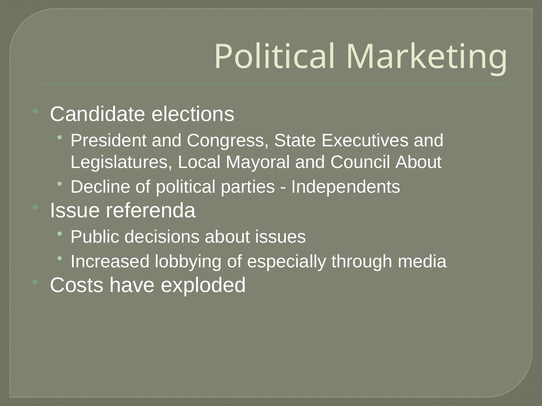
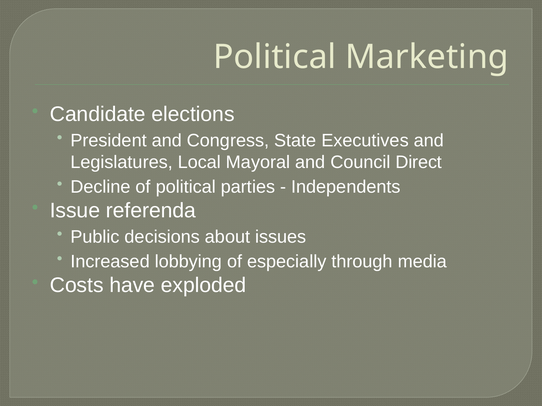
Council About: About -> Direct (419, 162)
